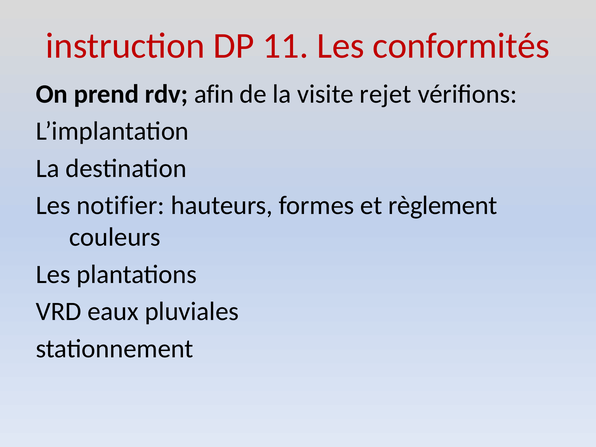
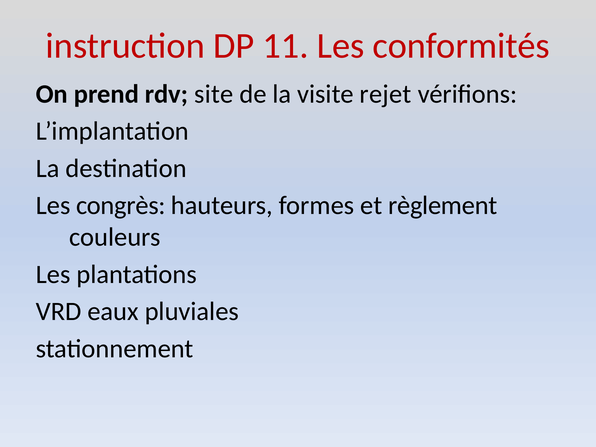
afin: afin -> site (214, 94)
notifier: notifier -> congrès (121, 205)
